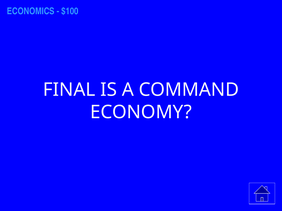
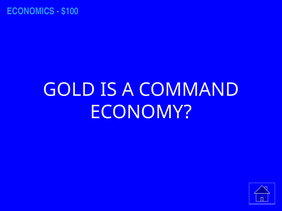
FINAL: FINAL -> GOLD (69, 90)
